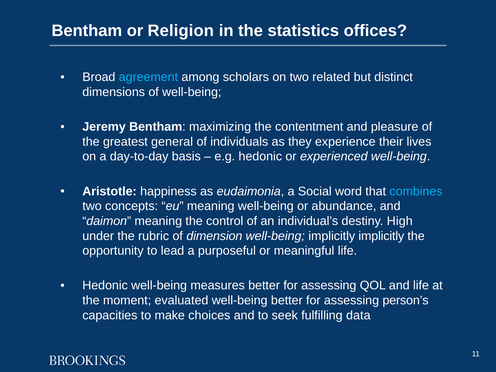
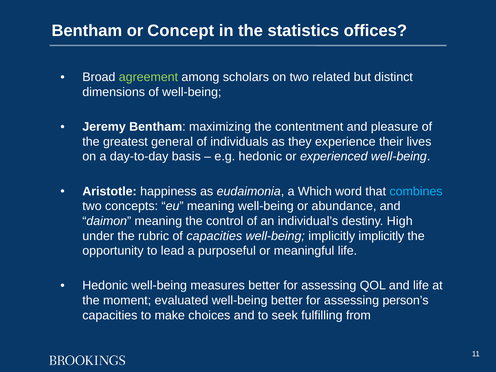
Religion: Religion -> Concept (181, 31)
agreement colour: light blue -> light green (148, 77)
Social: Social -> Which (315, 191)
of dimension: dimension -> capacities (214, 236)
data: data -> from (358, 315)
